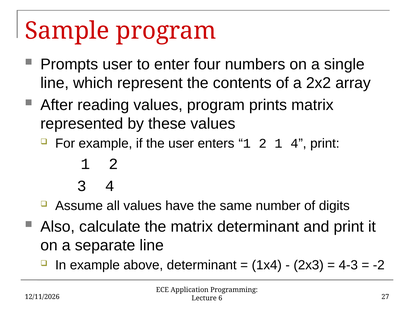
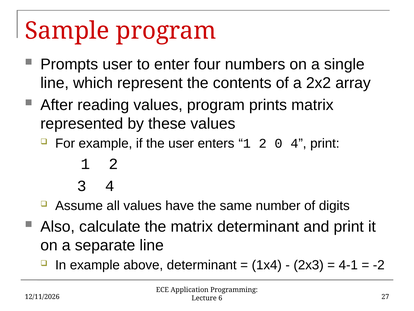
2 1: 1 -> 0 (279, 143)
4-3: 4-3 -> 4-1 (348, 265)
